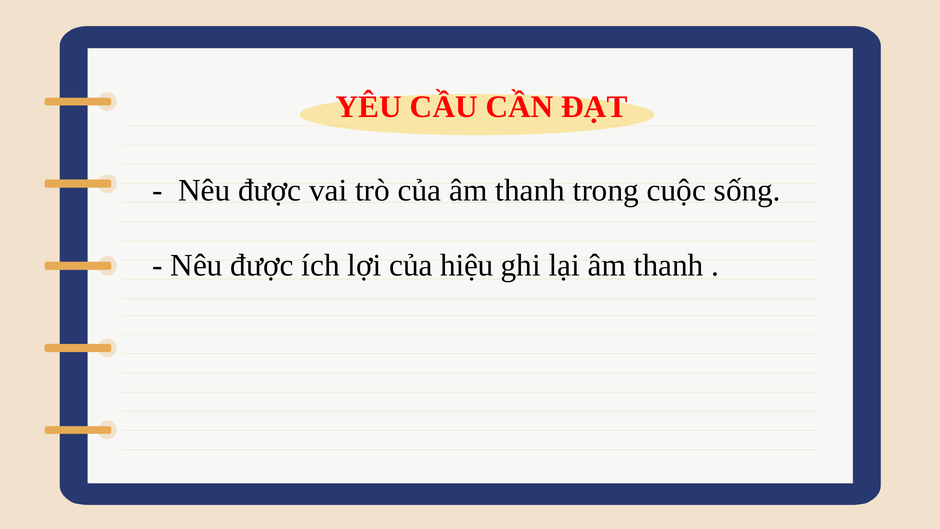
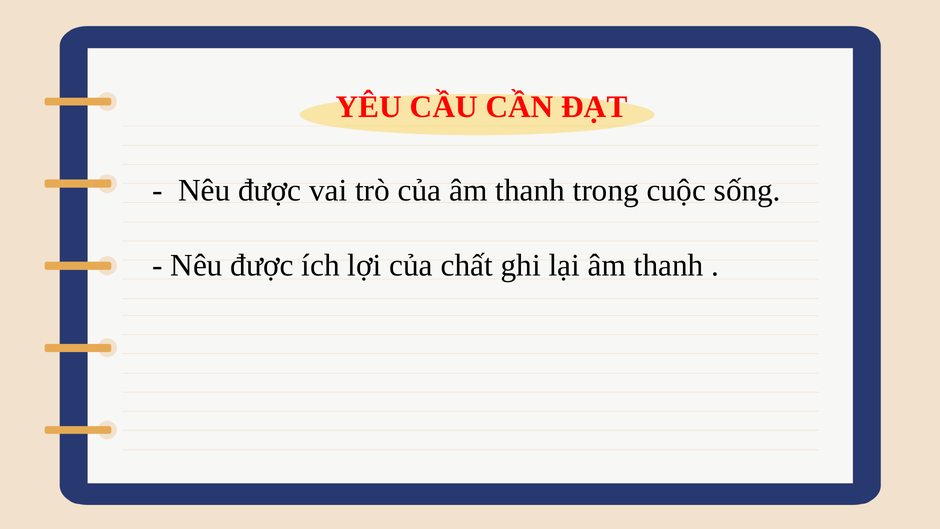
hiệu: hiệu -> chất (467, 266)
